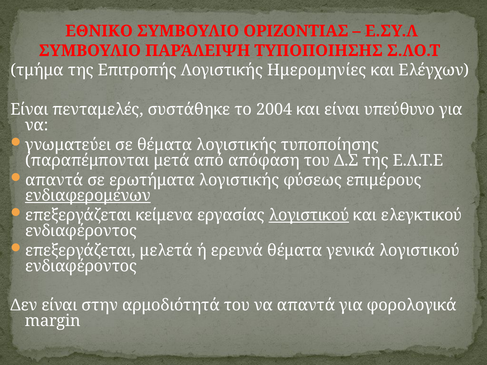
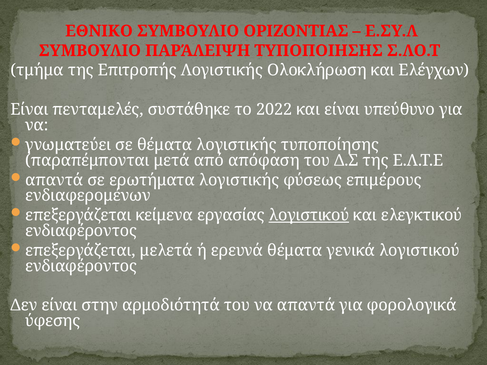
Ημερομηνίες: Ημερομηνίες -> Ολοκλήρωση (317, 70)
2004: 2004 -> 2022 (274, 110)
ενδιαφερομένων underline: present -> none (88, 196)
margin: margin -> ύφεσης (53, 321)
